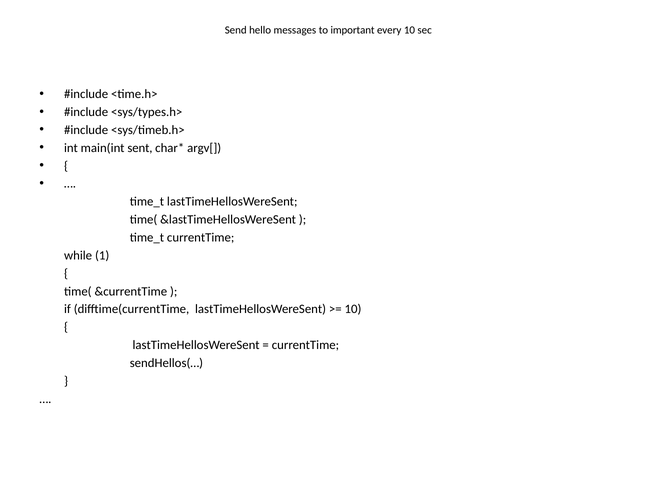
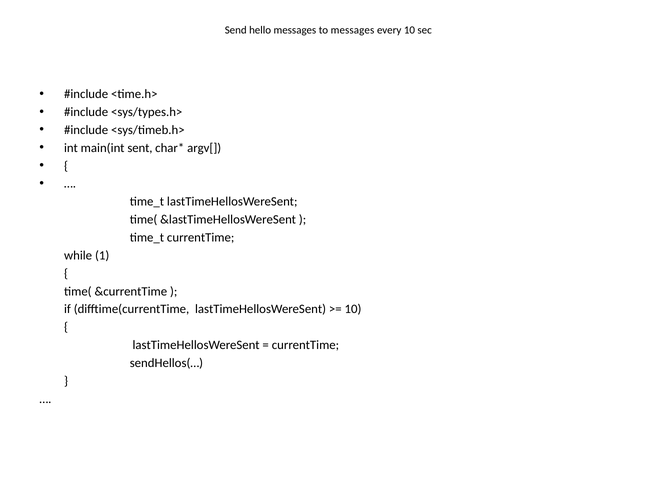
to important: important -> messages (352, 30)
